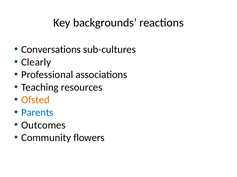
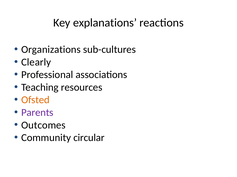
backgrounds: backgrounds -> explanations (105, 23)
Conversations: Conversations -> Organizations (51, 50)
Parents colour: blue -> purple (37, 113)
flowers: flowers -> circular (89, 138)
